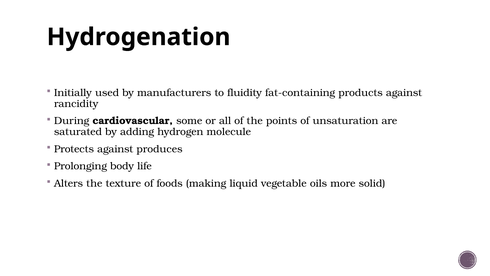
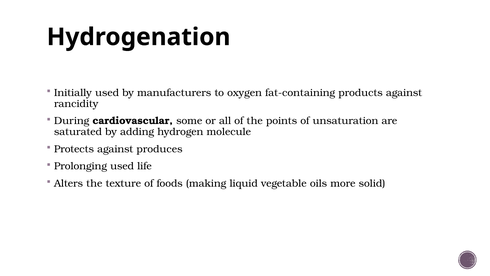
fluidity: fluidity -> oxygen (245, 93)
Prolonging body: body -> used (122, 166)
